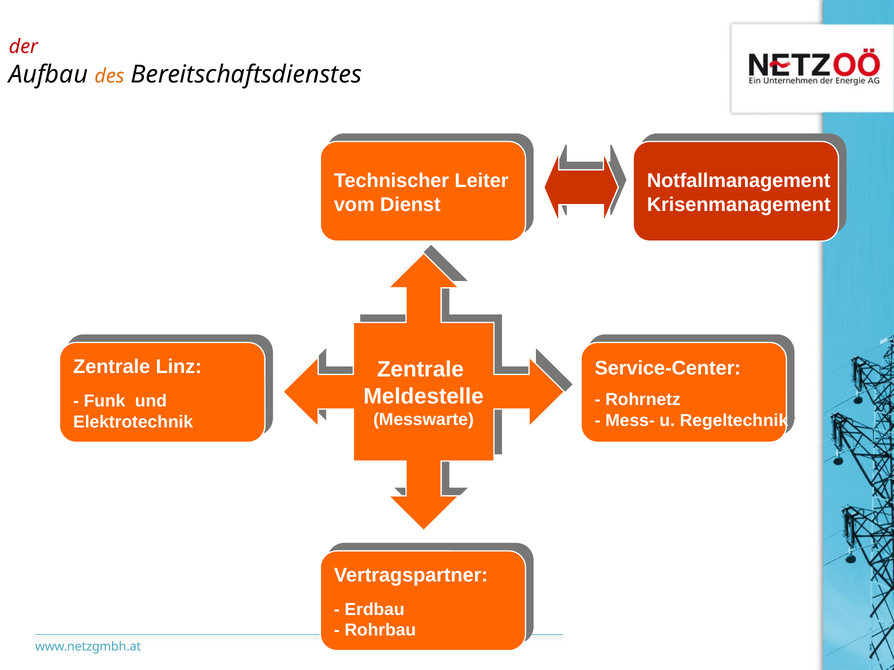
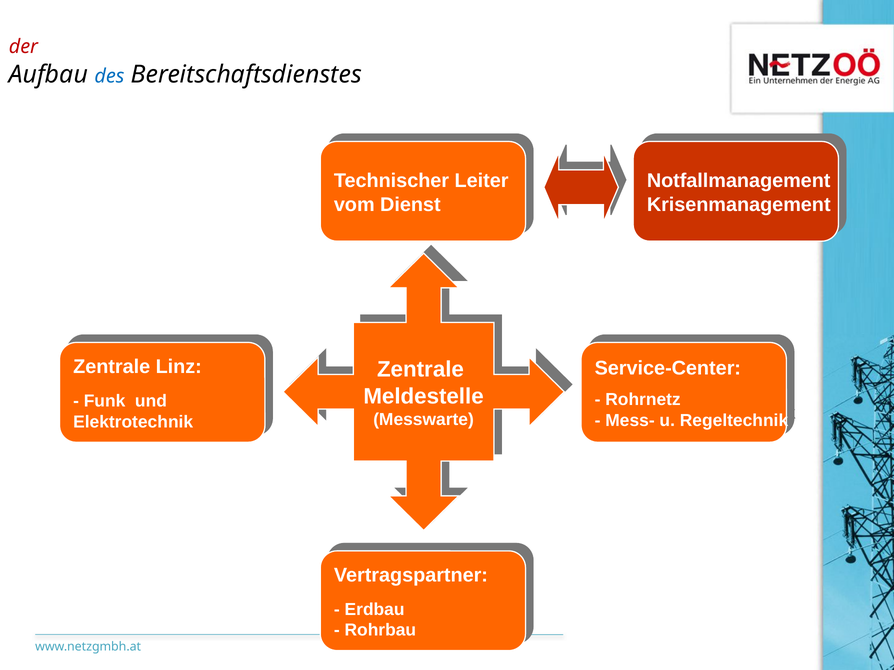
des colour: orange -> blue (109, 76)
